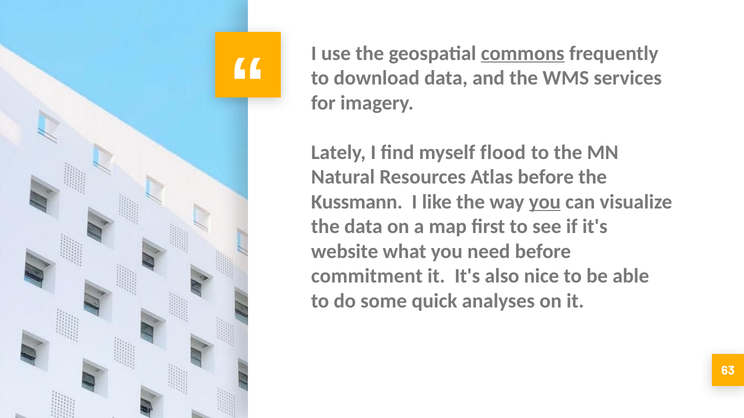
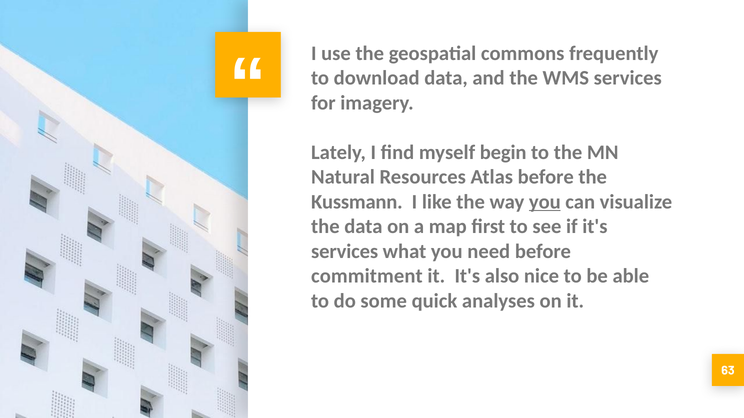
commons underline: present -> none (523, 53)
flood: flood -> begin (503, 152)
website: website -> services (345, 252)
